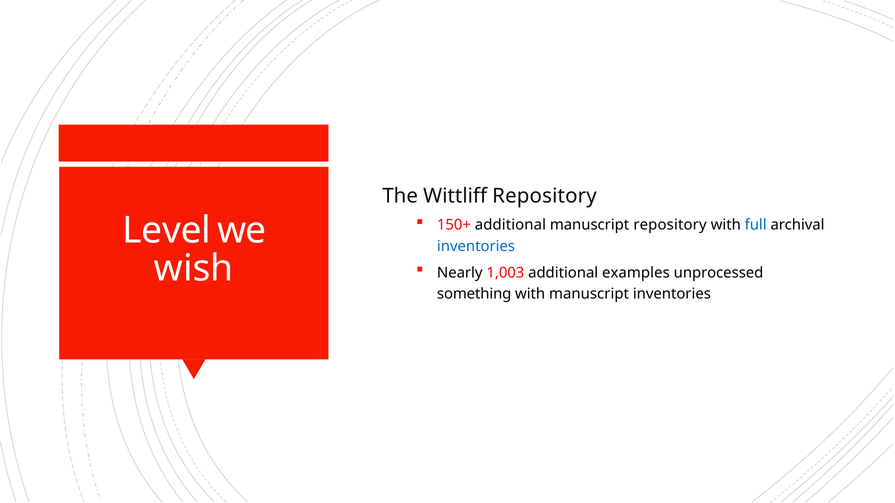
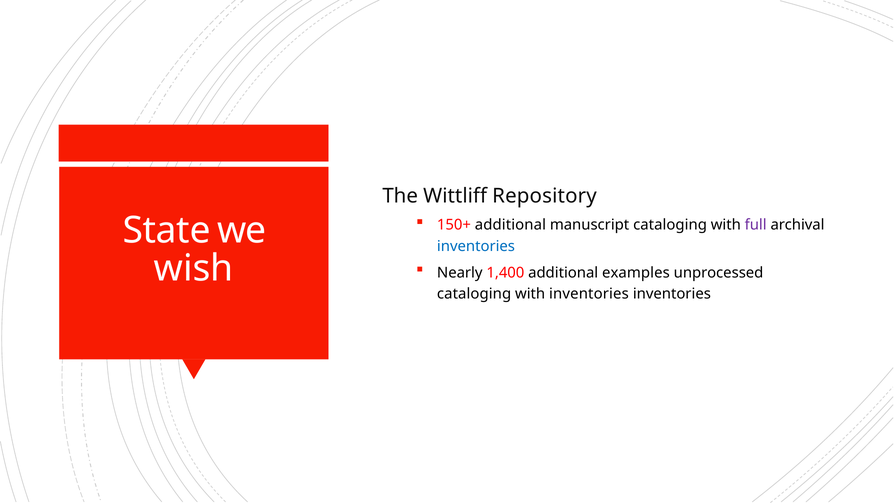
manuscript repository: repository -> cataloging (670, 225)
full colour: blue -> purple (756, 225)
Level: Level -> State (167, 231)
1,003: 1,003 -> 1,400 (505, 273)
something: something -> cataloging (474, 294)
with manuscript: manuscript -> inventories (589, 294)
